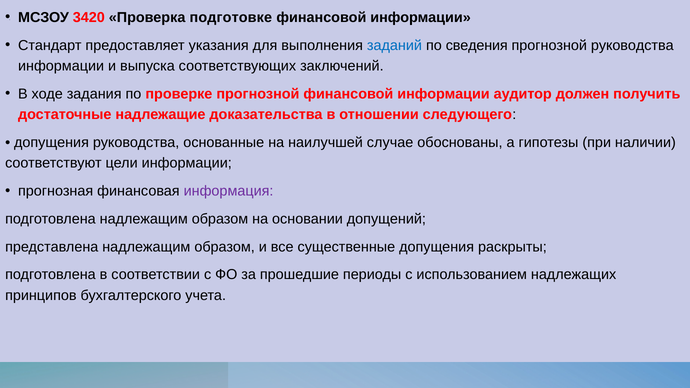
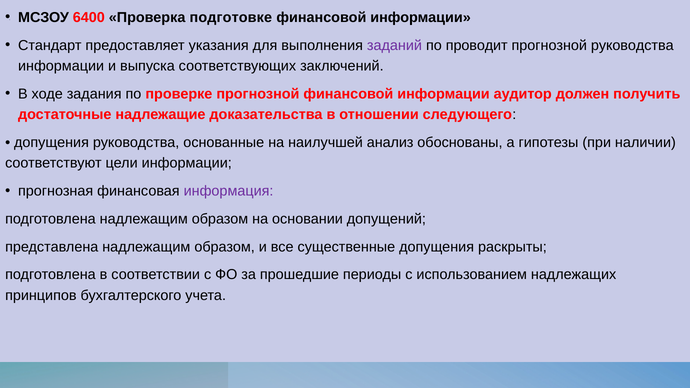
3420: 3420 -> 6400 (89, 17)
заданий colour: blue -> purple (394, 45)
сведения: сведения -> проводит (477, 45)
случае: случае -> анализ (390, 143)
